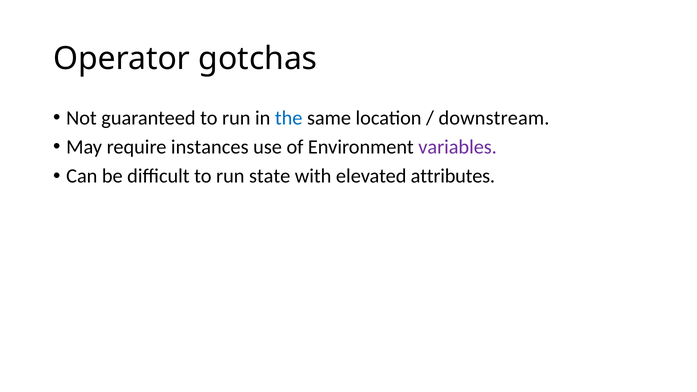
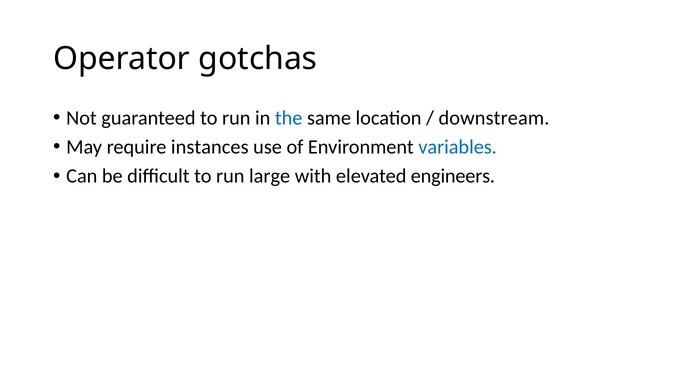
variables colour: purple -> blue (458, 147)
state: state -> large (270, 176)
attributes: attributes -> engineers (453, 176)
